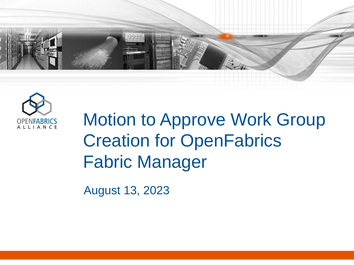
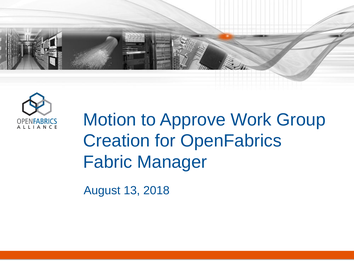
2023: 2023 -> 2018 (156, 191)
